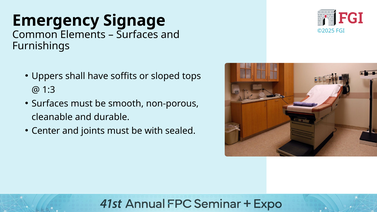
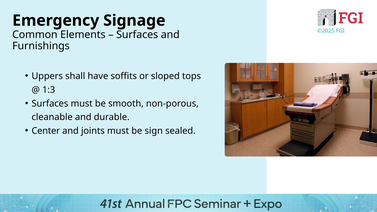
with: with -> sign (154, 131)
